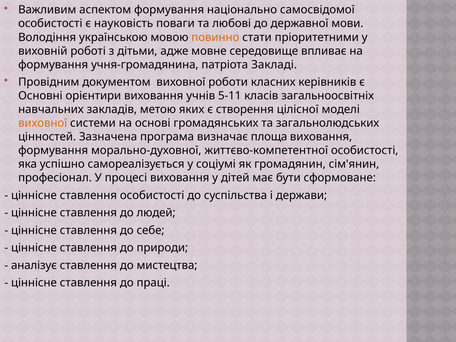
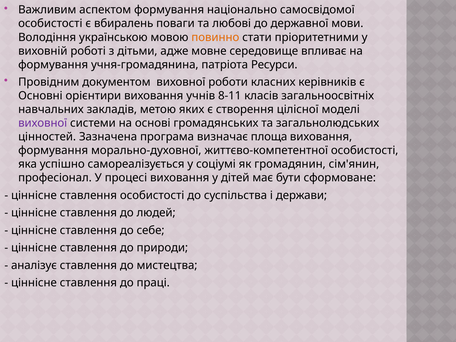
науковість: науковість -> вбиралень (124, 24)
Закладі: Закладі -> Ресурси (274, 65)
5-11: 5-11 -> 8-11 (230, 96)
виховної colour: orange -> purple (43, 123)
